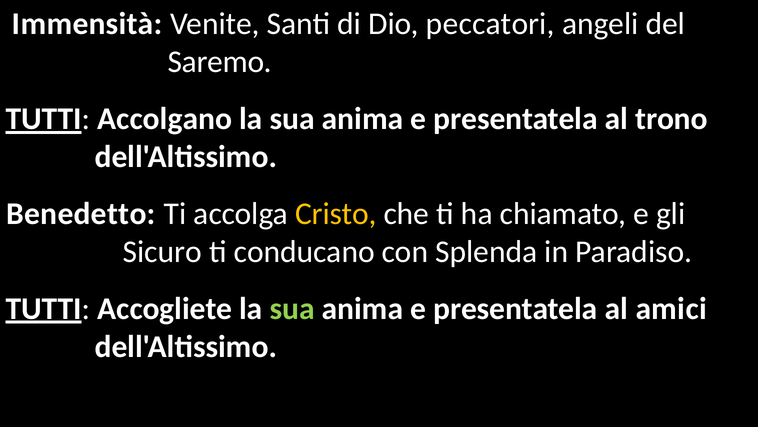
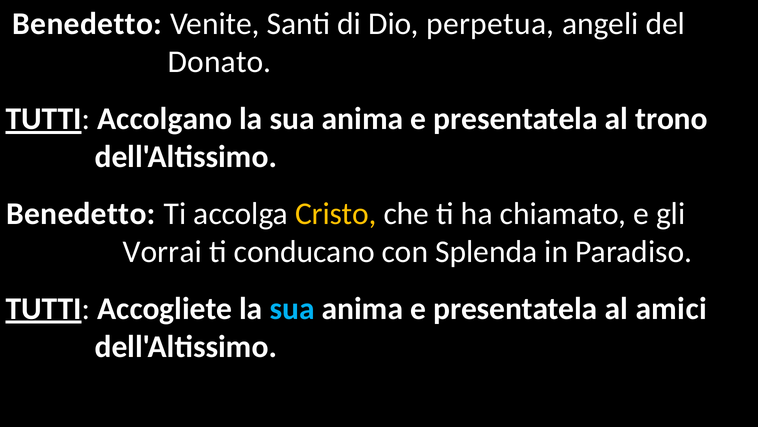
Immensità: Immensità -> Benedetto (87, 24)
peccatori: peccatori -> perpetua (490, 24)
Saremo: Saremo -> Donato (220, 62)
Sicuro: Sicuro -> Vorrai (162, 251)
sua colour: light green -> light blue (292, 308)
